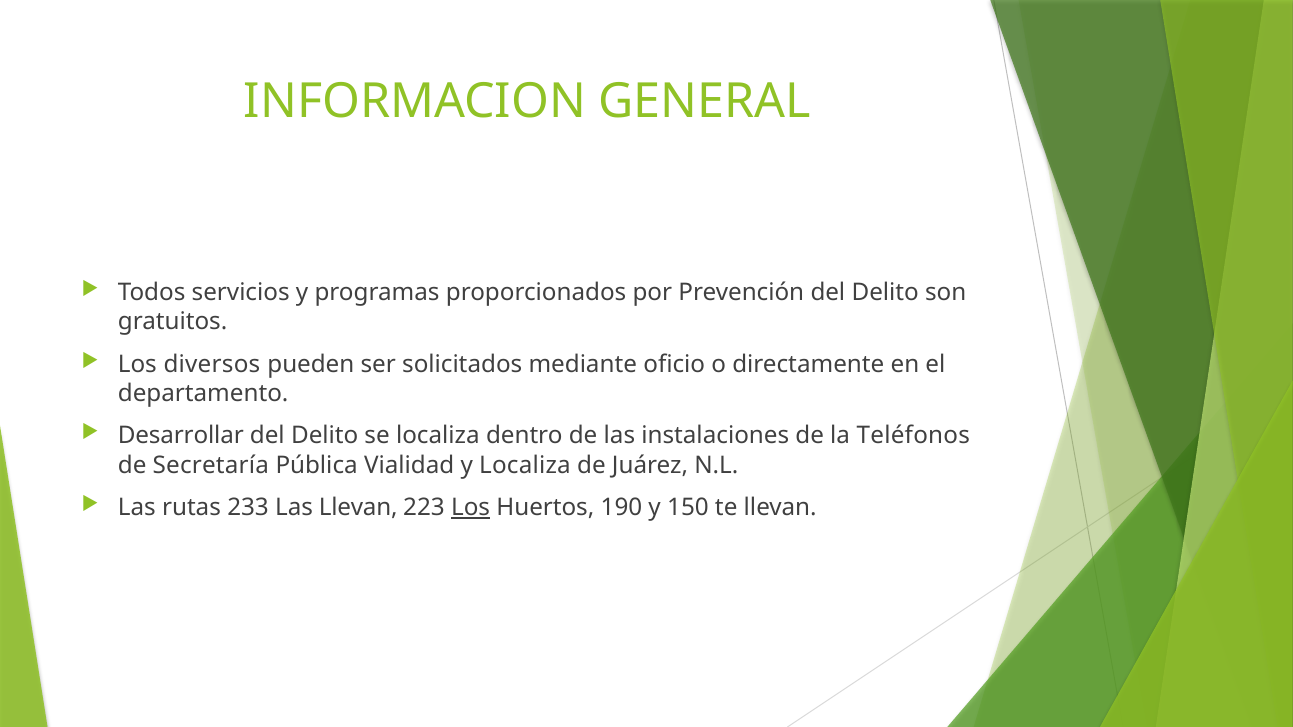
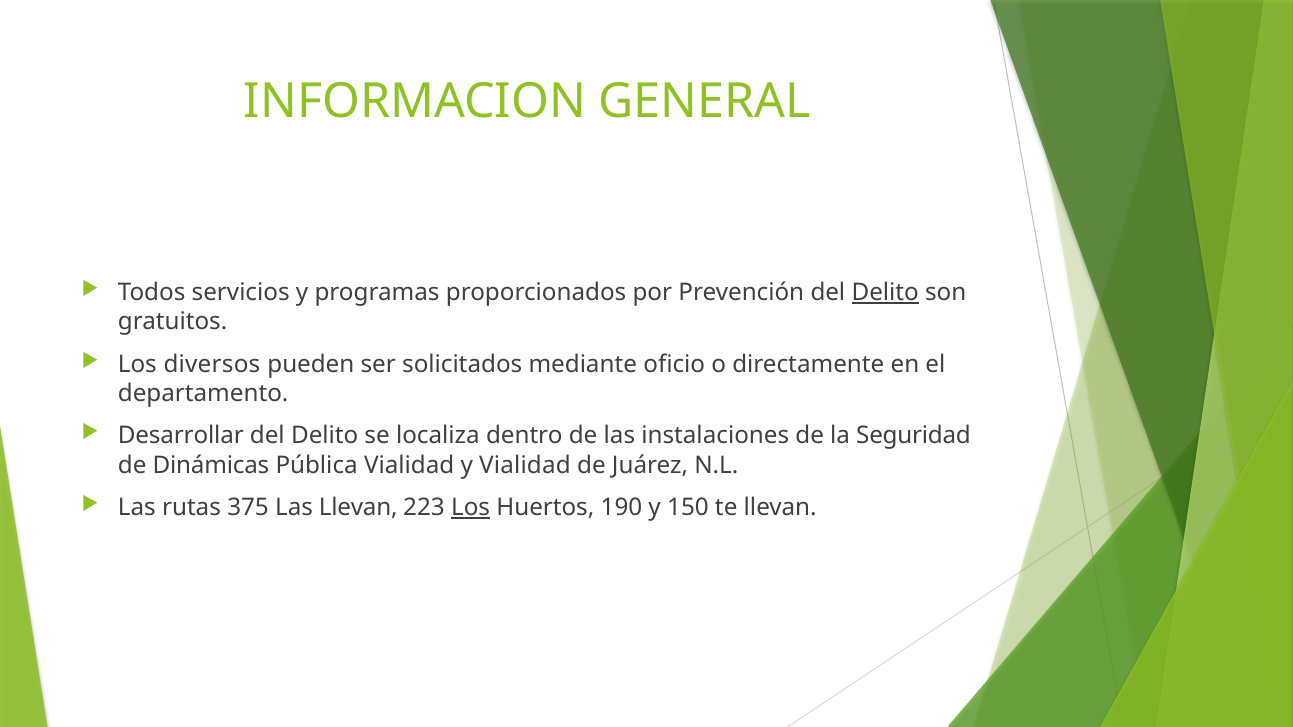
Delito underline: none -> present (885, 293)
Teléfonos: Teléfonos -> Seguridad (914, 436)
Secretaría: Secretaría -> Dinámicas (211, 465)
y Localiza: Localiza -> Vialidad (525, 465)
233: 233 -> 375 (248, 508)
